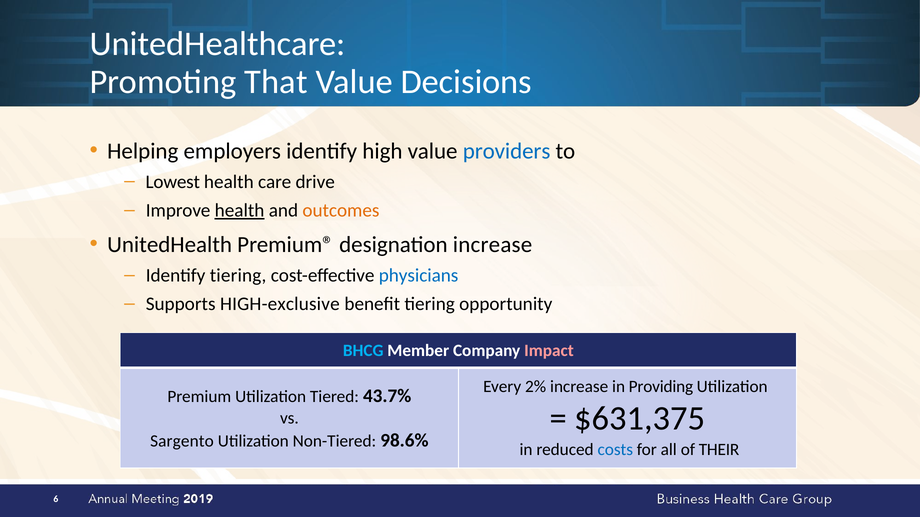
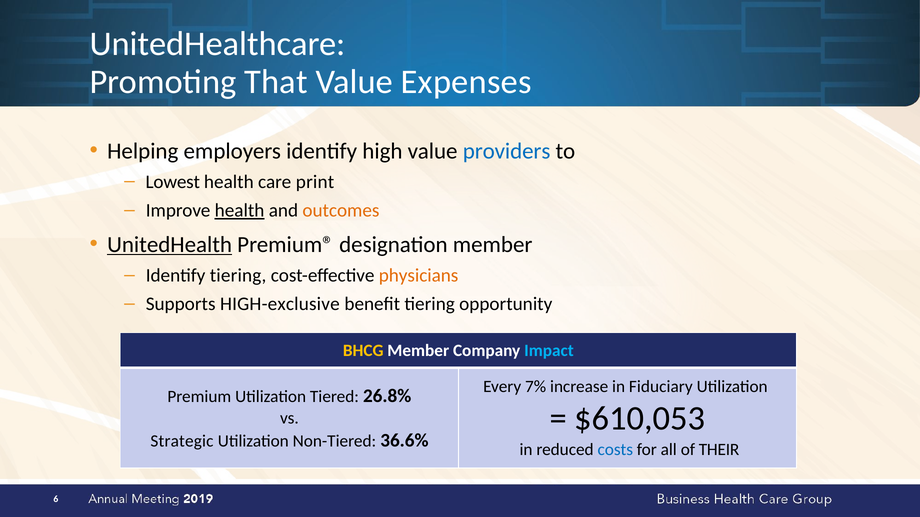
Decisions: Decisions -> Expenses (466, 82)
drive: drive -> print (315, 182)
UnitedHealth underline: none -> present (170, 245)
designation increase: increase -> member (493, 245)
physicians colour: blue -> orange (419, 276)
BHCG colour: light blue -> yellow (363, 351)
Impact colour: pink -> light blue (549, 351)
2%: 2% -> 7% (536, 387)
Providing: Providing -> Fiduciary (661, 387)
43.7%: 43.7% -> 26.8% (387, 396)
$631,375: $631,375 -> $610,053 (640, 419)
Sargento: Sargento -> Strategic (182, 441)
98.6%: 98.6% -> 36.6% (404, 441)
